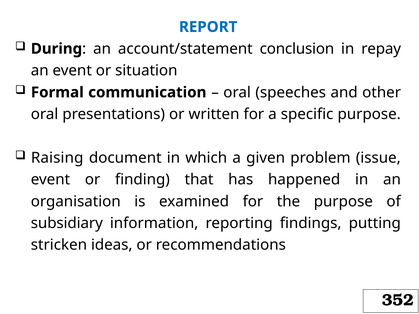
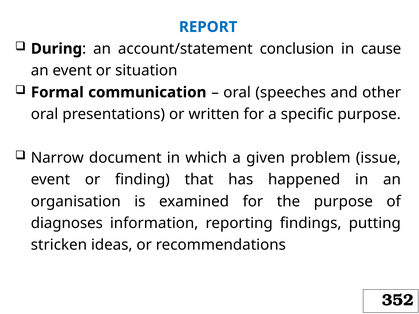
repay: repay -> cause (381, 49)
Raising: Raising -> Narrow (57, 158)
subsidiary: subsidiary -> diagnoses (67, 223)
